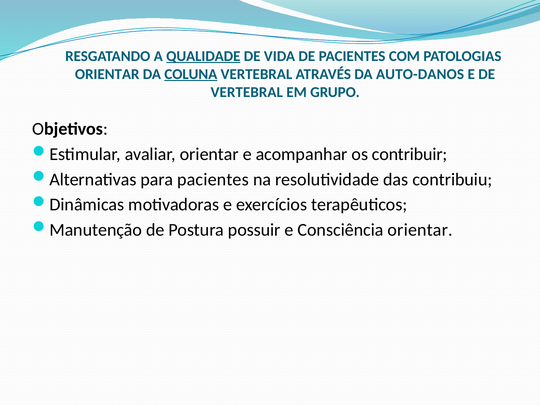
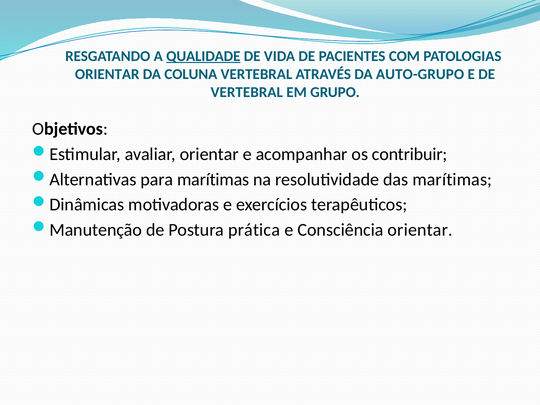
COLUNA underline: present -> none (191, 74)
AUTO-DANOS: AUTO-DANOS -> AUTO-GRUPO (420, 74)
para pacientes: pacientes -> marítimas (213, 179)
das contribuiu: contribuiu -> marítimas (452, 179)
possuir: possuir -> prática (254, 230)
